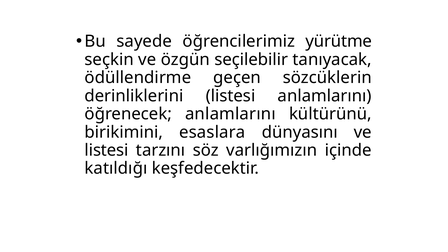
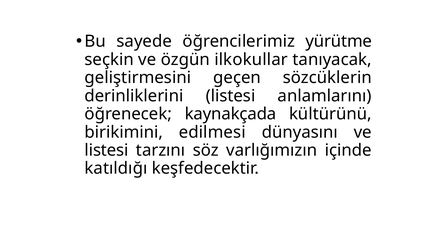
seçilebilir: seçilebilir -> ilkokullar (251, 60)
ödüllendirme: ödüllendirme -> geliştirmesini (138, 78)
öğrenecek anlamlarını: anlamlarını -> kaynakçada (231, 114)
esaslara: esaslara -> edilmesi (212, 132)
